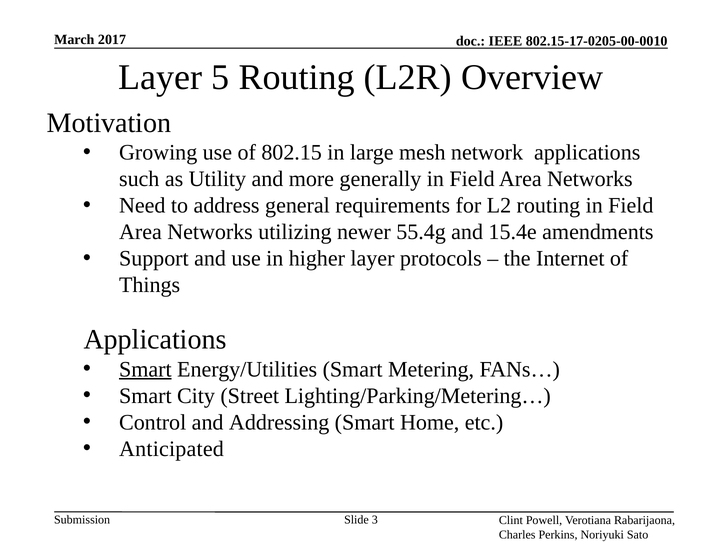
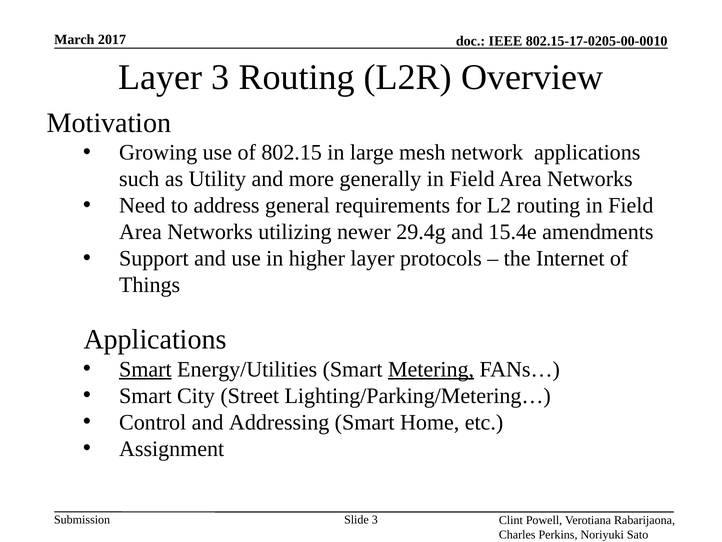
Layer 5: 5 -> 3 (221, 77)
55.4g: 55.4g -> 29.4g (421, 232)
Metering underline: none -> present (431, 369)
Anticipated: Anticipated -> Assignment (172, 448)
